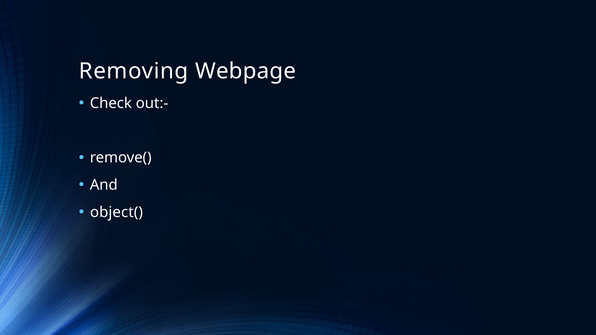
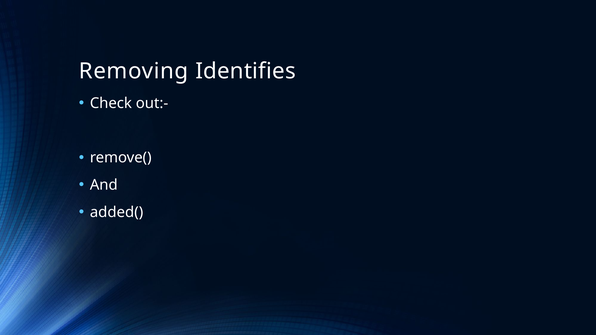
Webpage: Webpage -> Identifies (246, 71)
object(: object( -> added( (117, 212)
